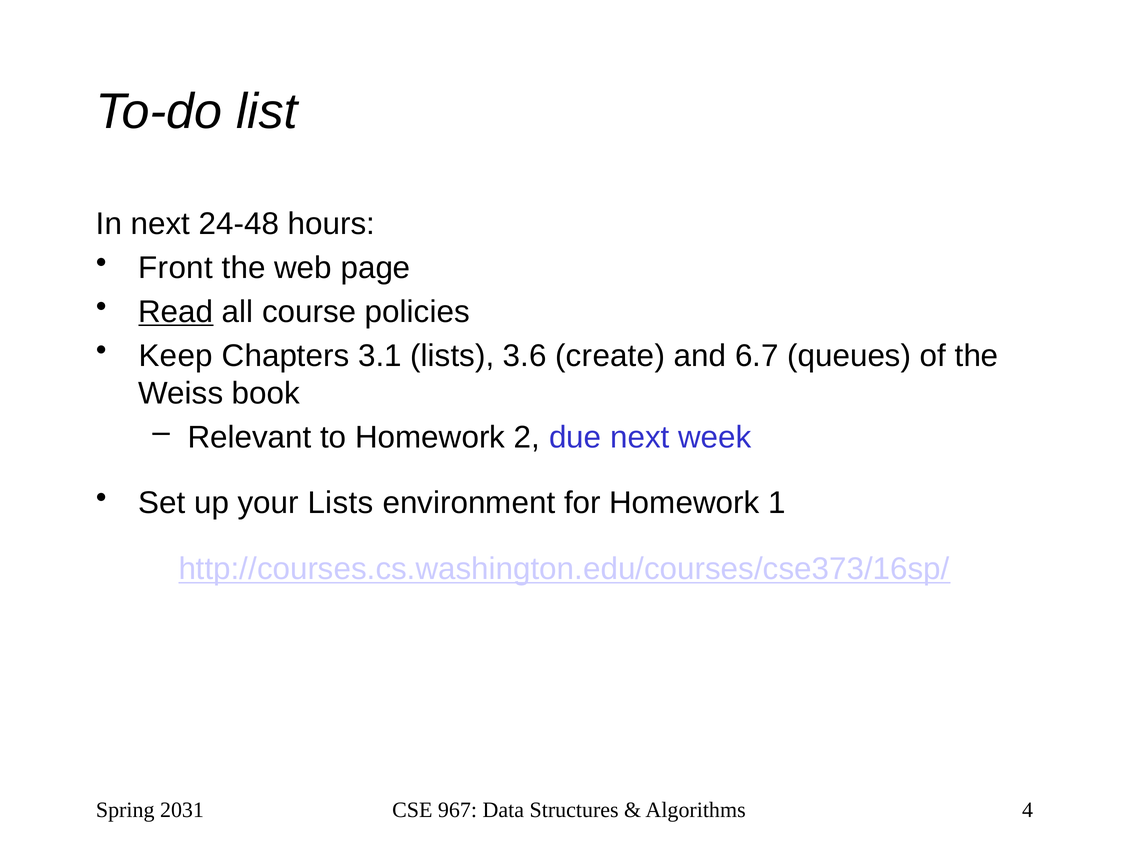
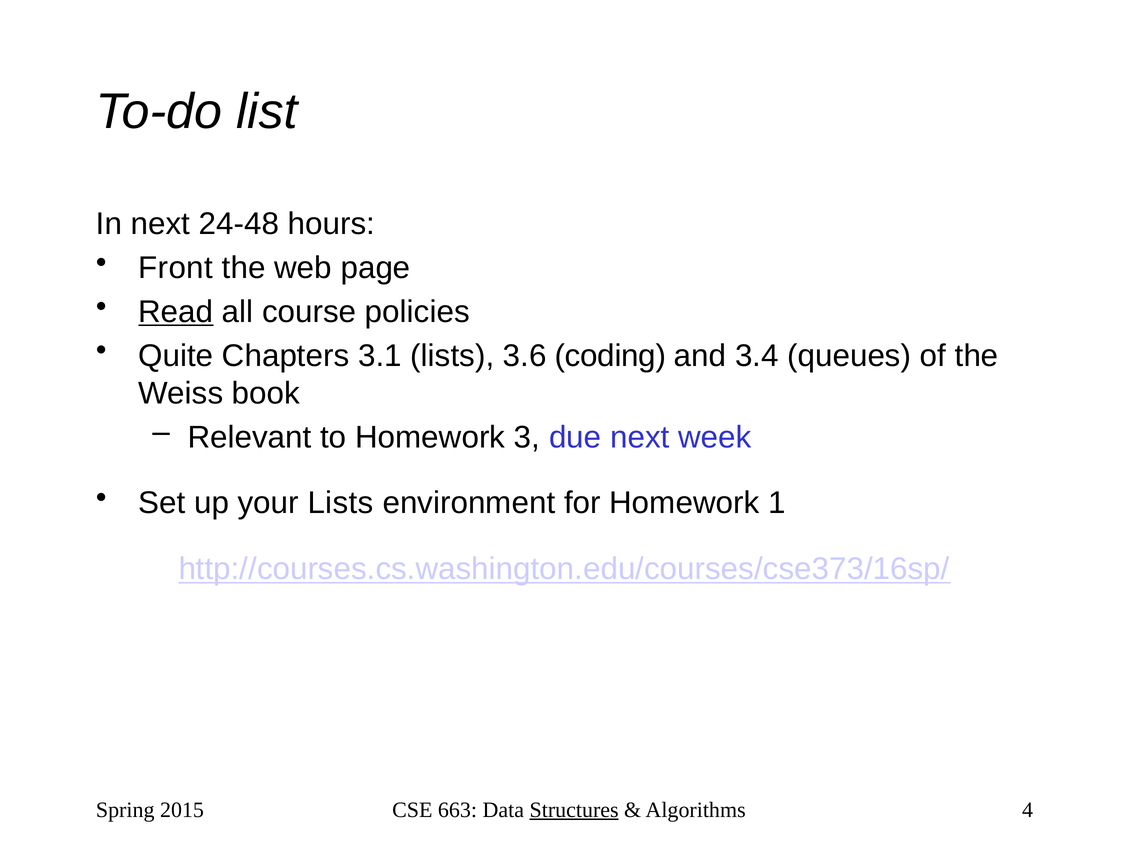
Keep: Keep -> Quite (176, 356)
create: create -> coding (610, 356)
6.7: 6.7 -> 3.4 (757, 356)
2: 2 -> 3 (527, 438)
2031: 2031 -> 2015 (182, 811)
967: 967 -> 663 (457, 811)
Structures underline: none -> present (574, 811)
